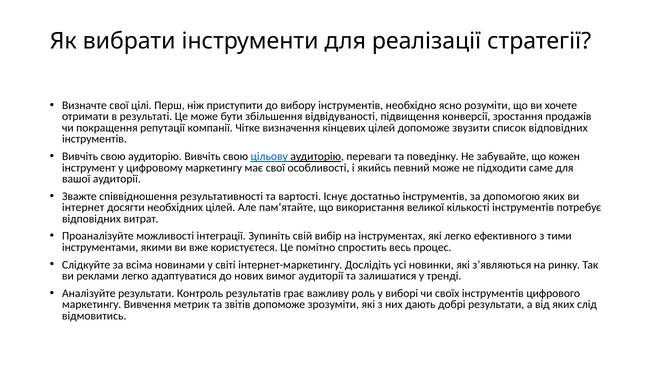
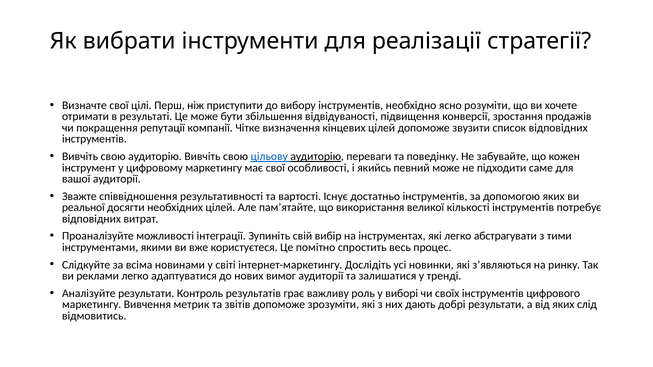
інтернет: інтернет -> реальної (83, 208)
ефективного: ефективного -> абстрагувати (505, 236)
